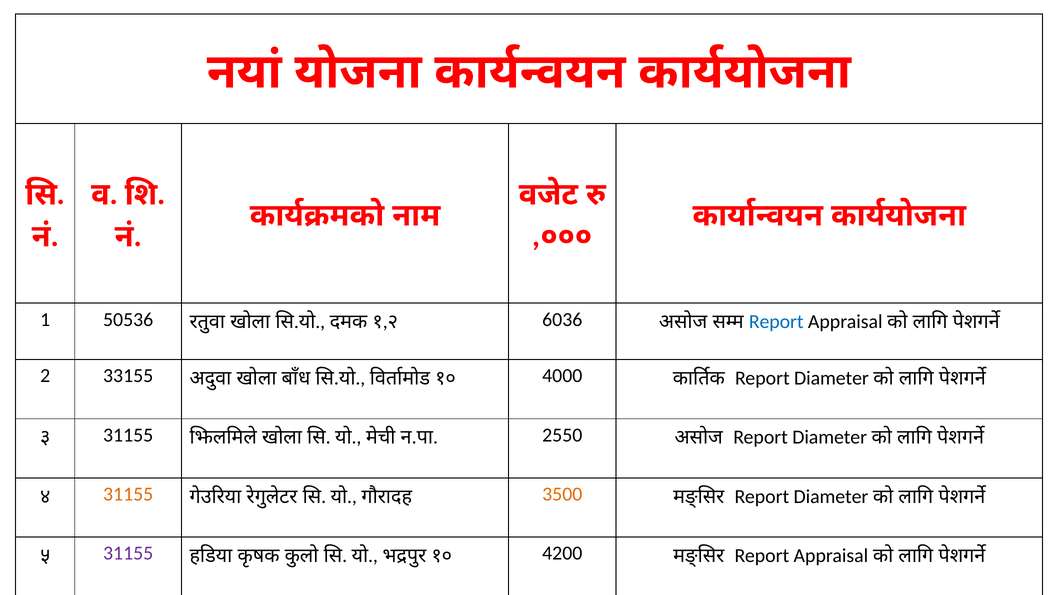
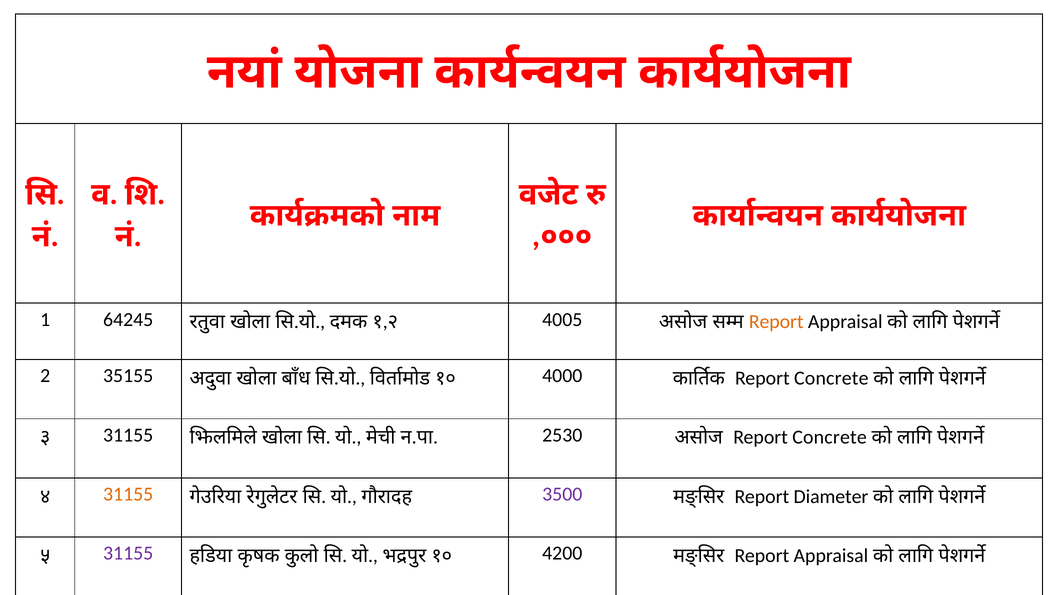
50536: 50536 -> 64245 (128, 320)
6036: 6036 -> 4005 (562, 320)
Report colour: blue -> orange (776, 322)
33155: 33155 -> 35155 (128, 376)
Diameter: Diameter -> Concrete (831, 378)
2550: 2550 -> 2530 (562, 435)
Diameter: Diameter -> Concrete (830, 437)
3500 colour: orange -> purple (562, 494)
